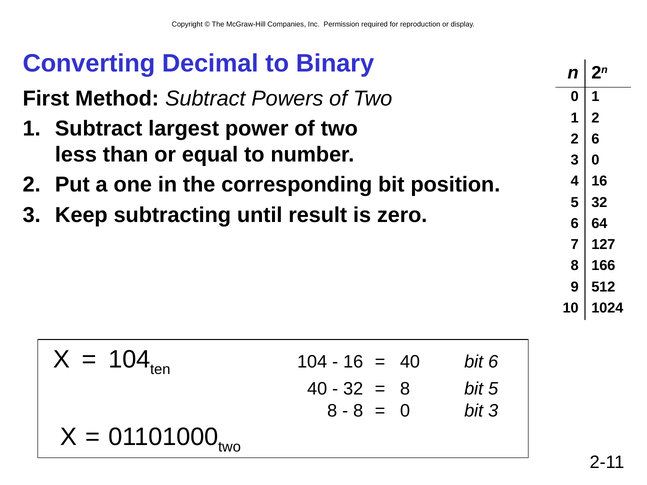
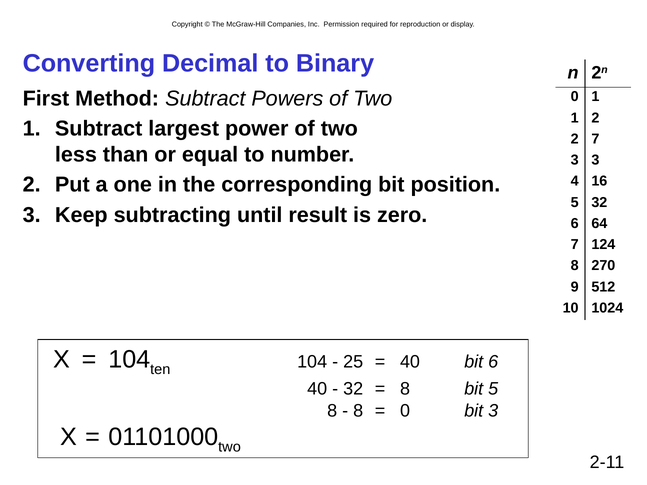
2 6: 6 -> 7 (595, 139)
3 0: 0 -> 3 (595, 160)
127: 127 -> 124 (603, 245)
166: 166 -> 270 (603, 266)
16: 16 -> 25 (353, 362)
